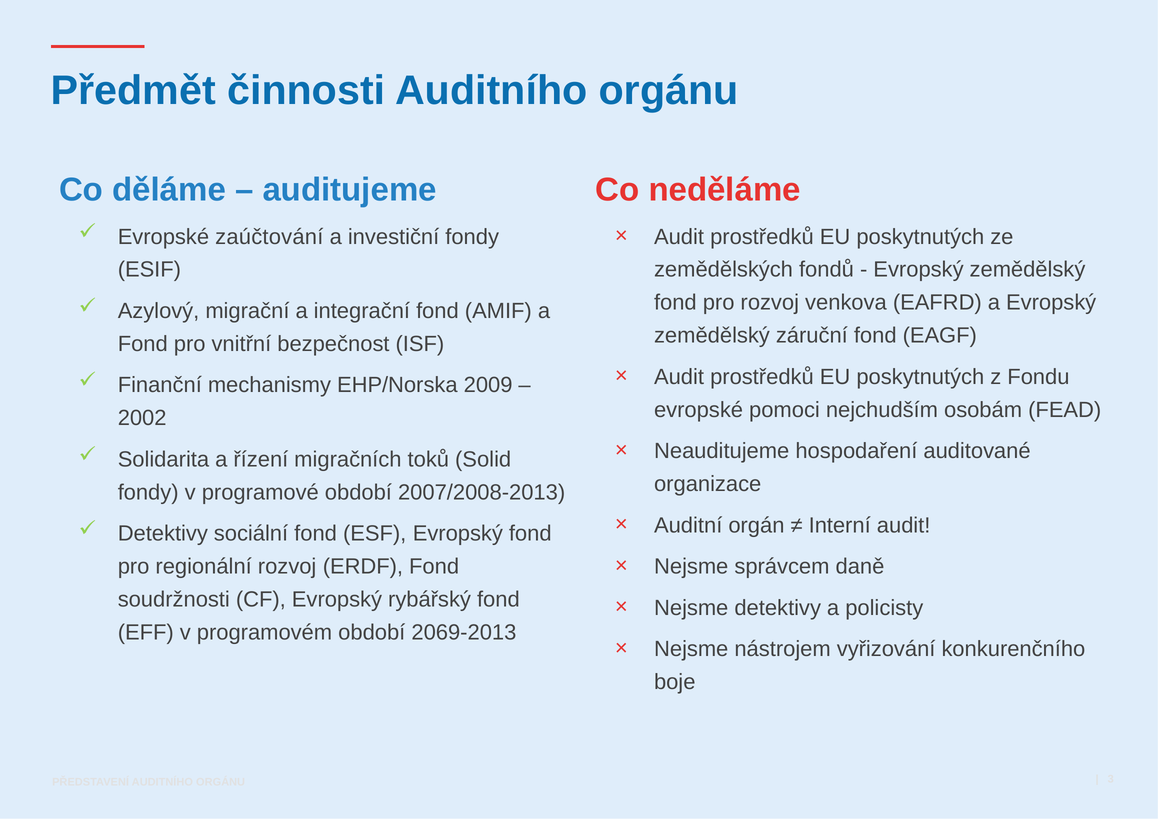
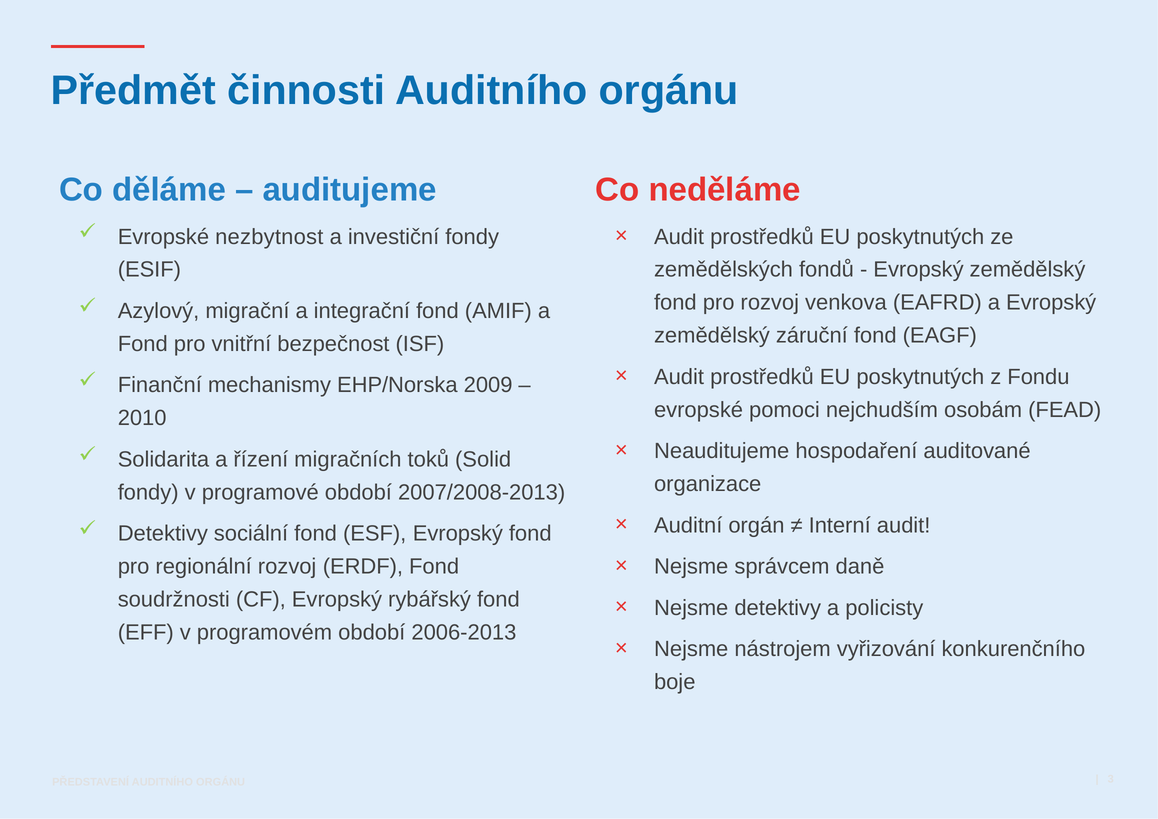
zaúčtování: zaúčtování -> nezbytnost (269, 237)
2002: 2002 -> 2010 (142, 418)
2069-2013: 2069-2013 -> 2006-2013 (464, 633)
